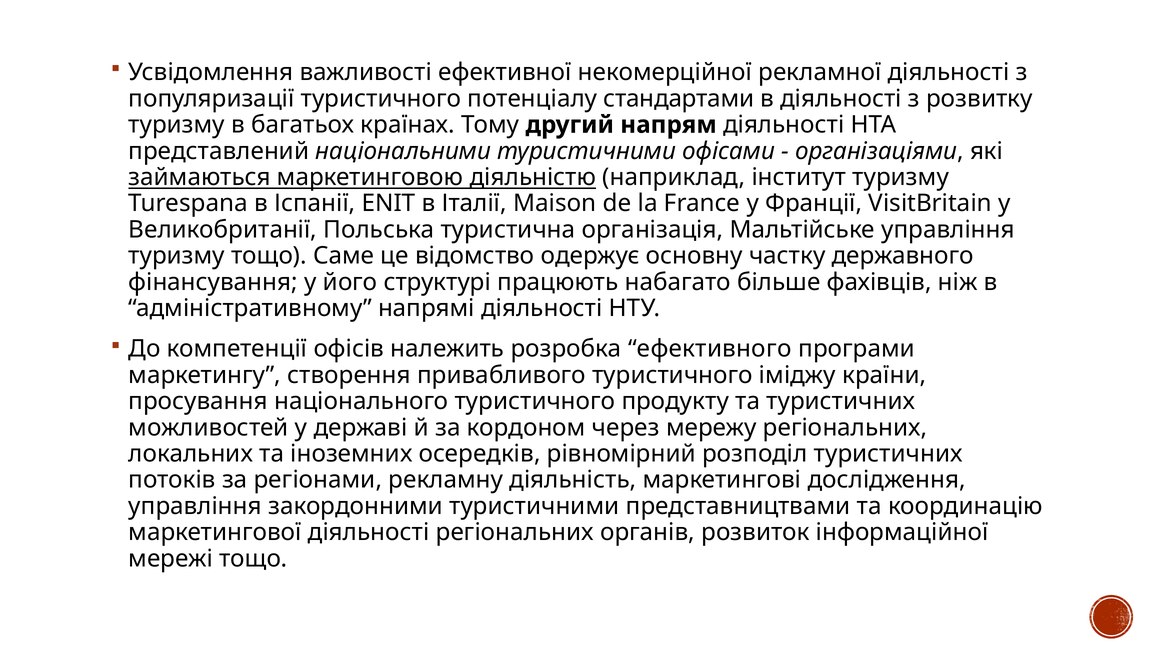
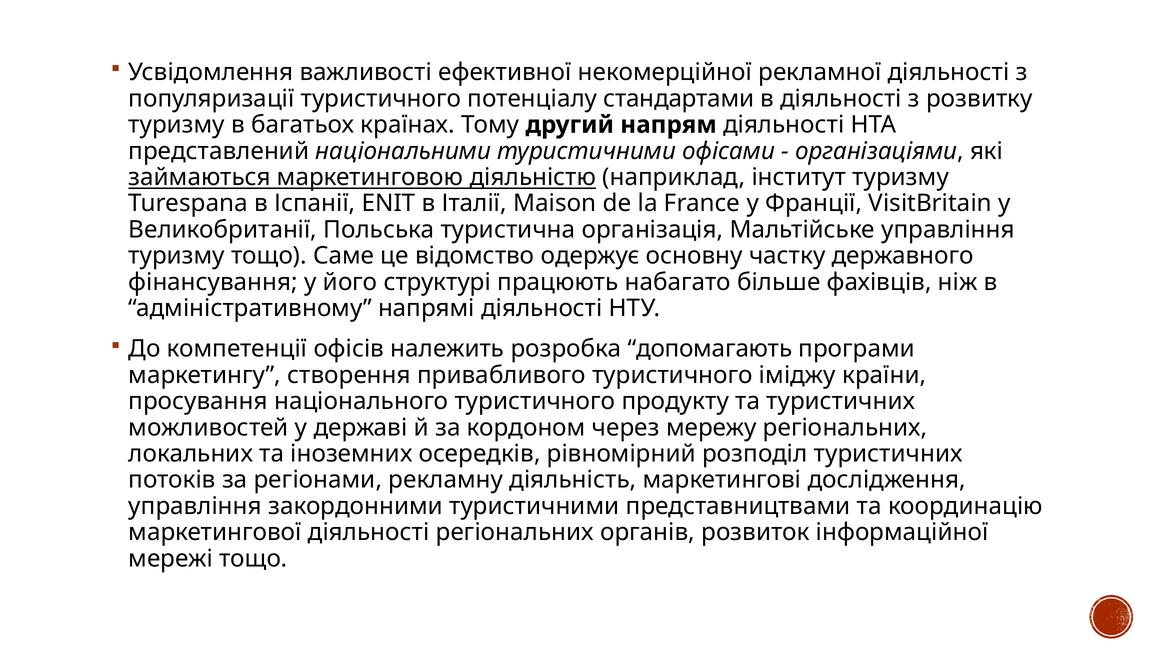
ефективного: ефективного -> допомагають (710, 349)
